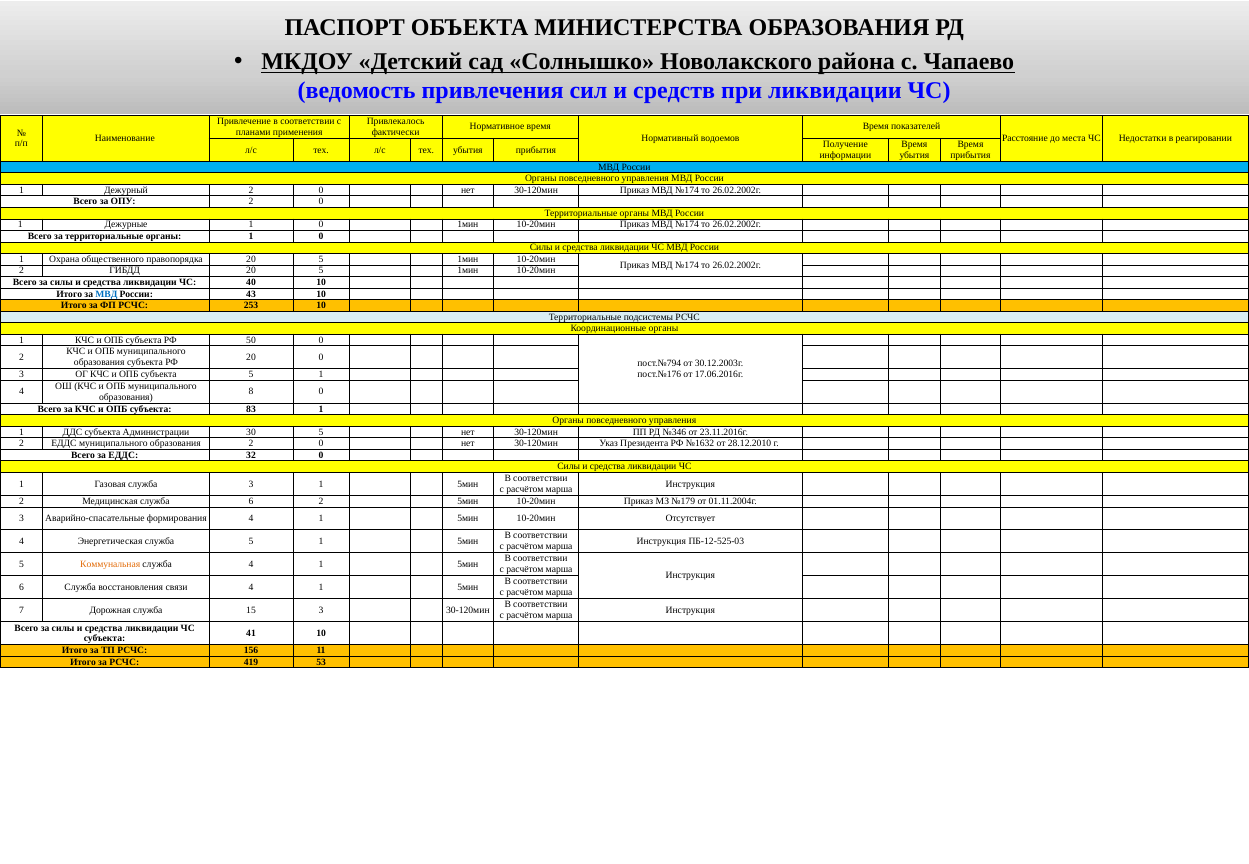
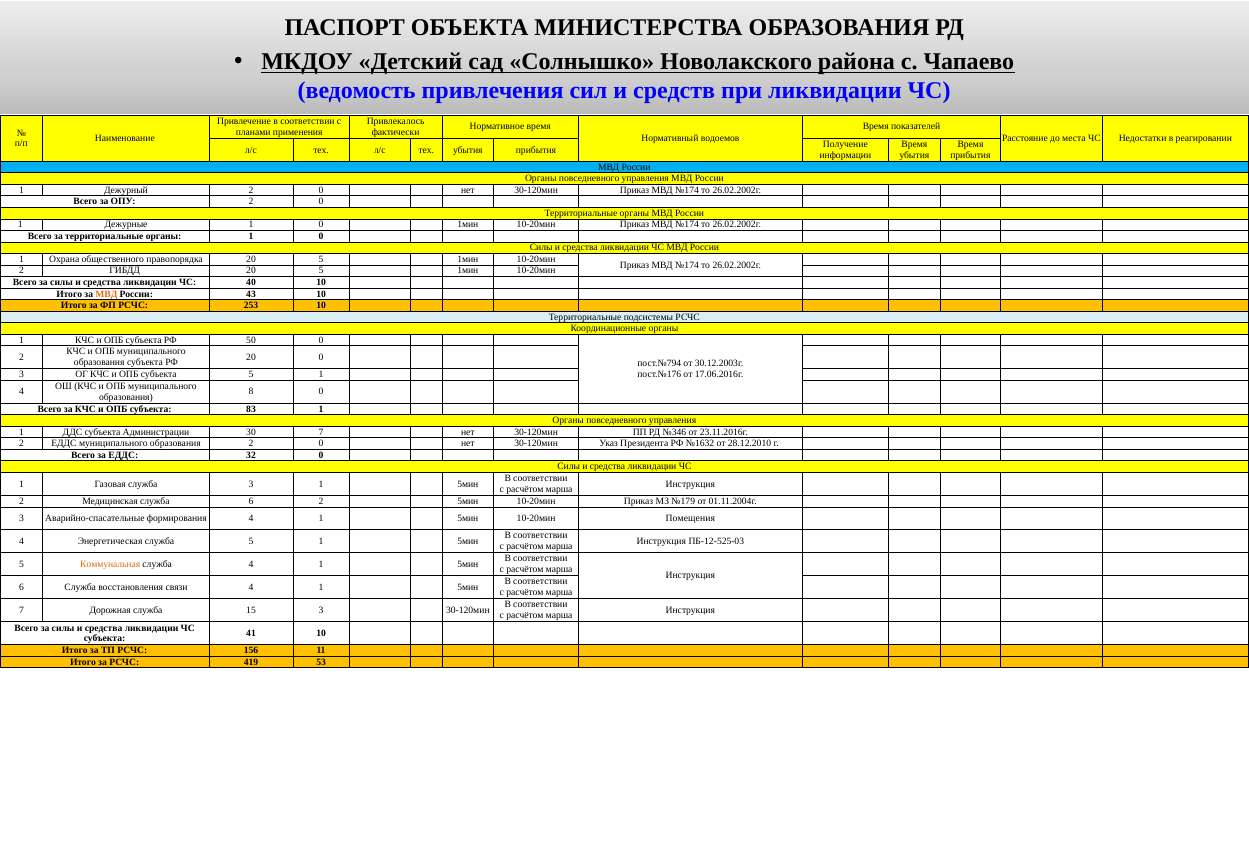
МВД colour: blue -> orange (106, 294)
30 5: 5 -> 7 (321, 432)
Отсутствует: Отсутствует -> Помещения (690, 519)
